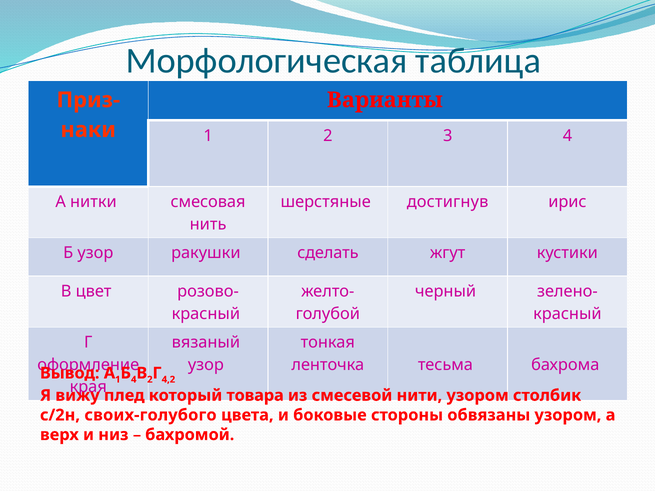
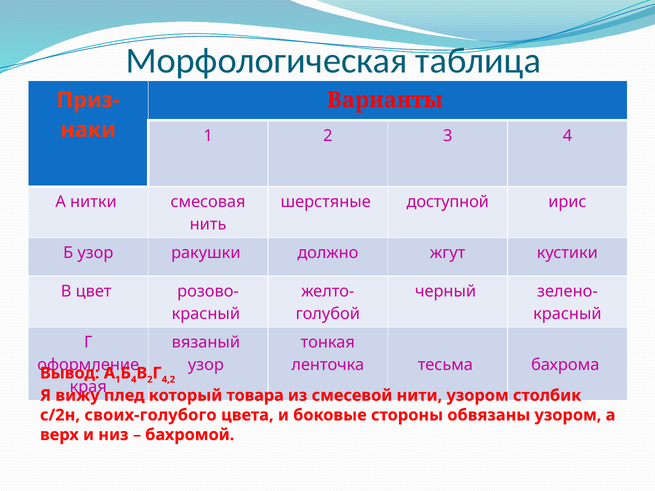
достигнув: достигнув -> доступной (448, 202)
сделать: сделать -> должно (328, 253)
